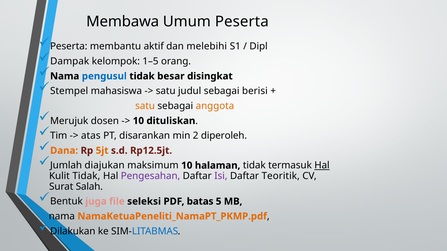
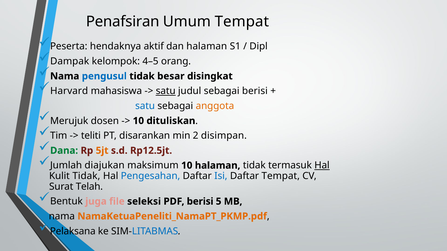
Membawa: Membawa -> Penafsiran (123, 22)
Umum Peserta: Peserta -> Tempat (242, 22)
membantu: membantu -> hendaknya (116, 46)
dan melebihi: melebihi -> halaman (207, 46)
1–5: 1–5 -> 4–5 (150, 61)
Stempel: Stempel -> Harvard (69, 91)
satu underline: none -> present (166, 91)
satu colour: orange -> blue (145, 106)
atas: atas -> teliti (91, 136)
diperoleh: diperoleh -> disimpan (224, 136)
Dana colour: orange -> green (64, 151)
Pengesahan colour: purple -> blue (150, 176)
Isi colour: purple -> blue (221, 176)
Daftar Teoritik: Teoritik -> Tempat (281, 176)
Salah: Salah -> Telah (89, 187)
PDF batas: batas -> berisi (200, 202)
Dilakukan: Dilakukan -> Pelaksana (73, 232)
